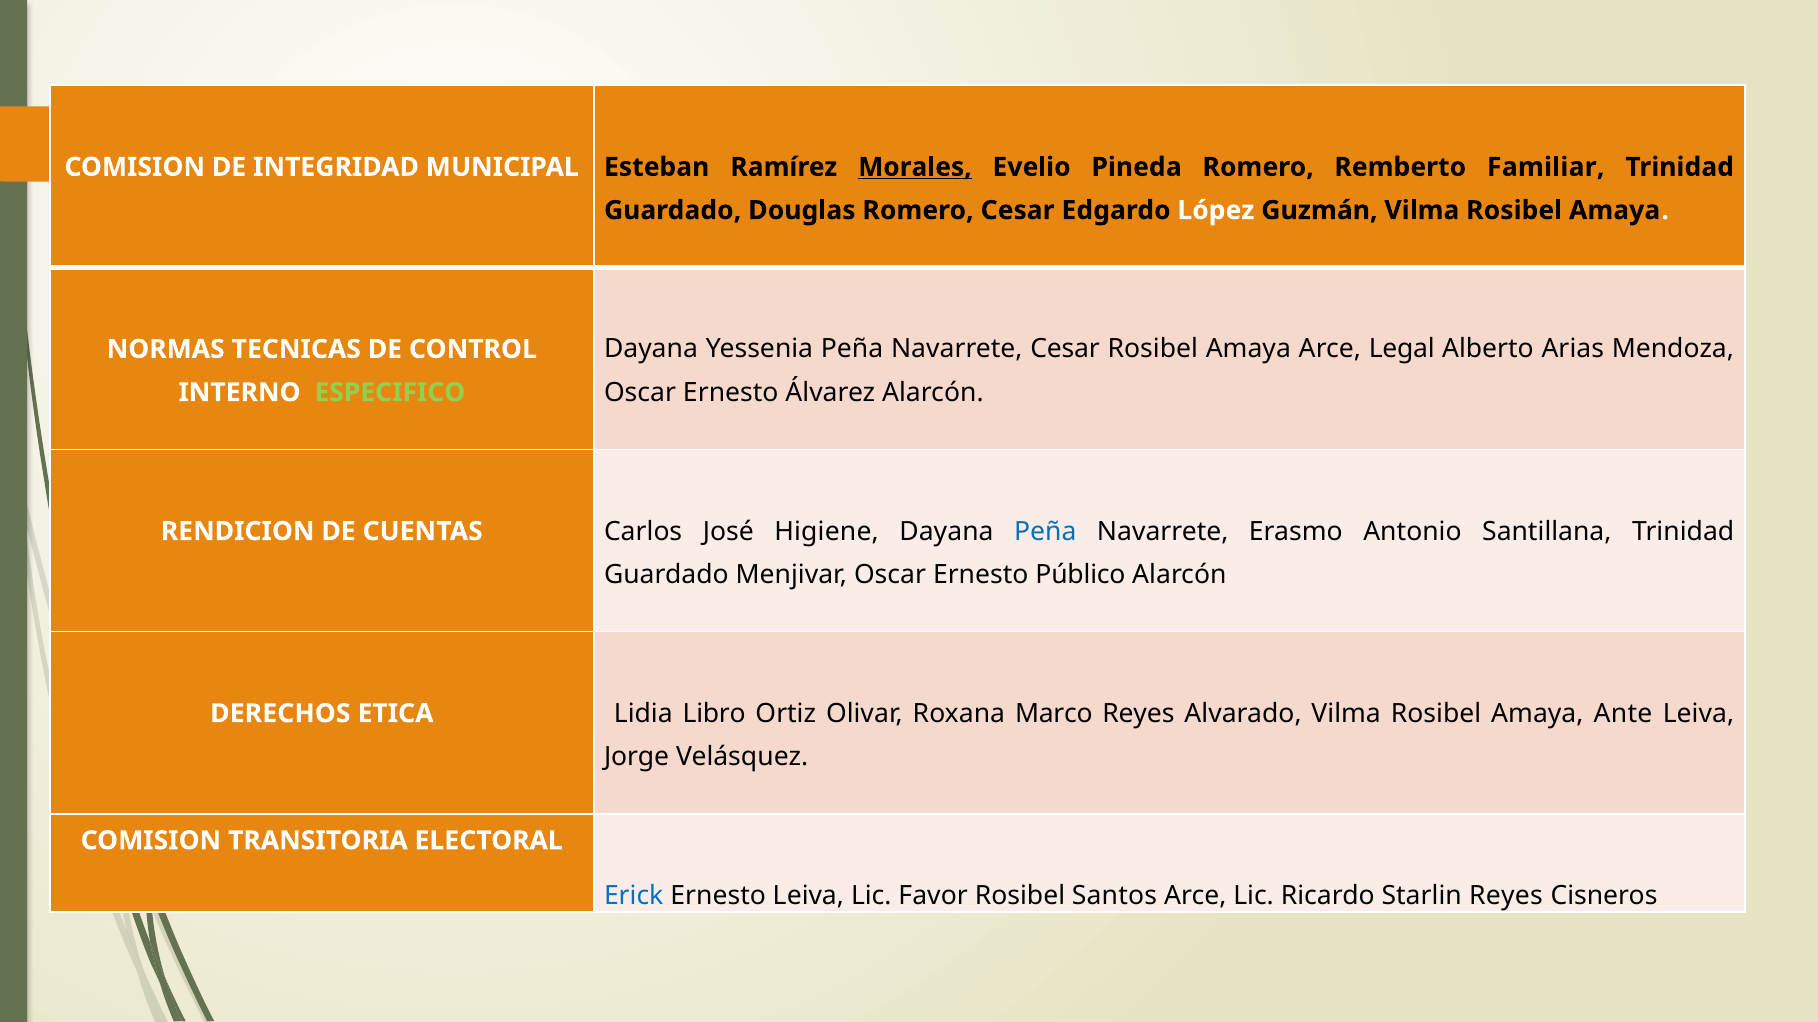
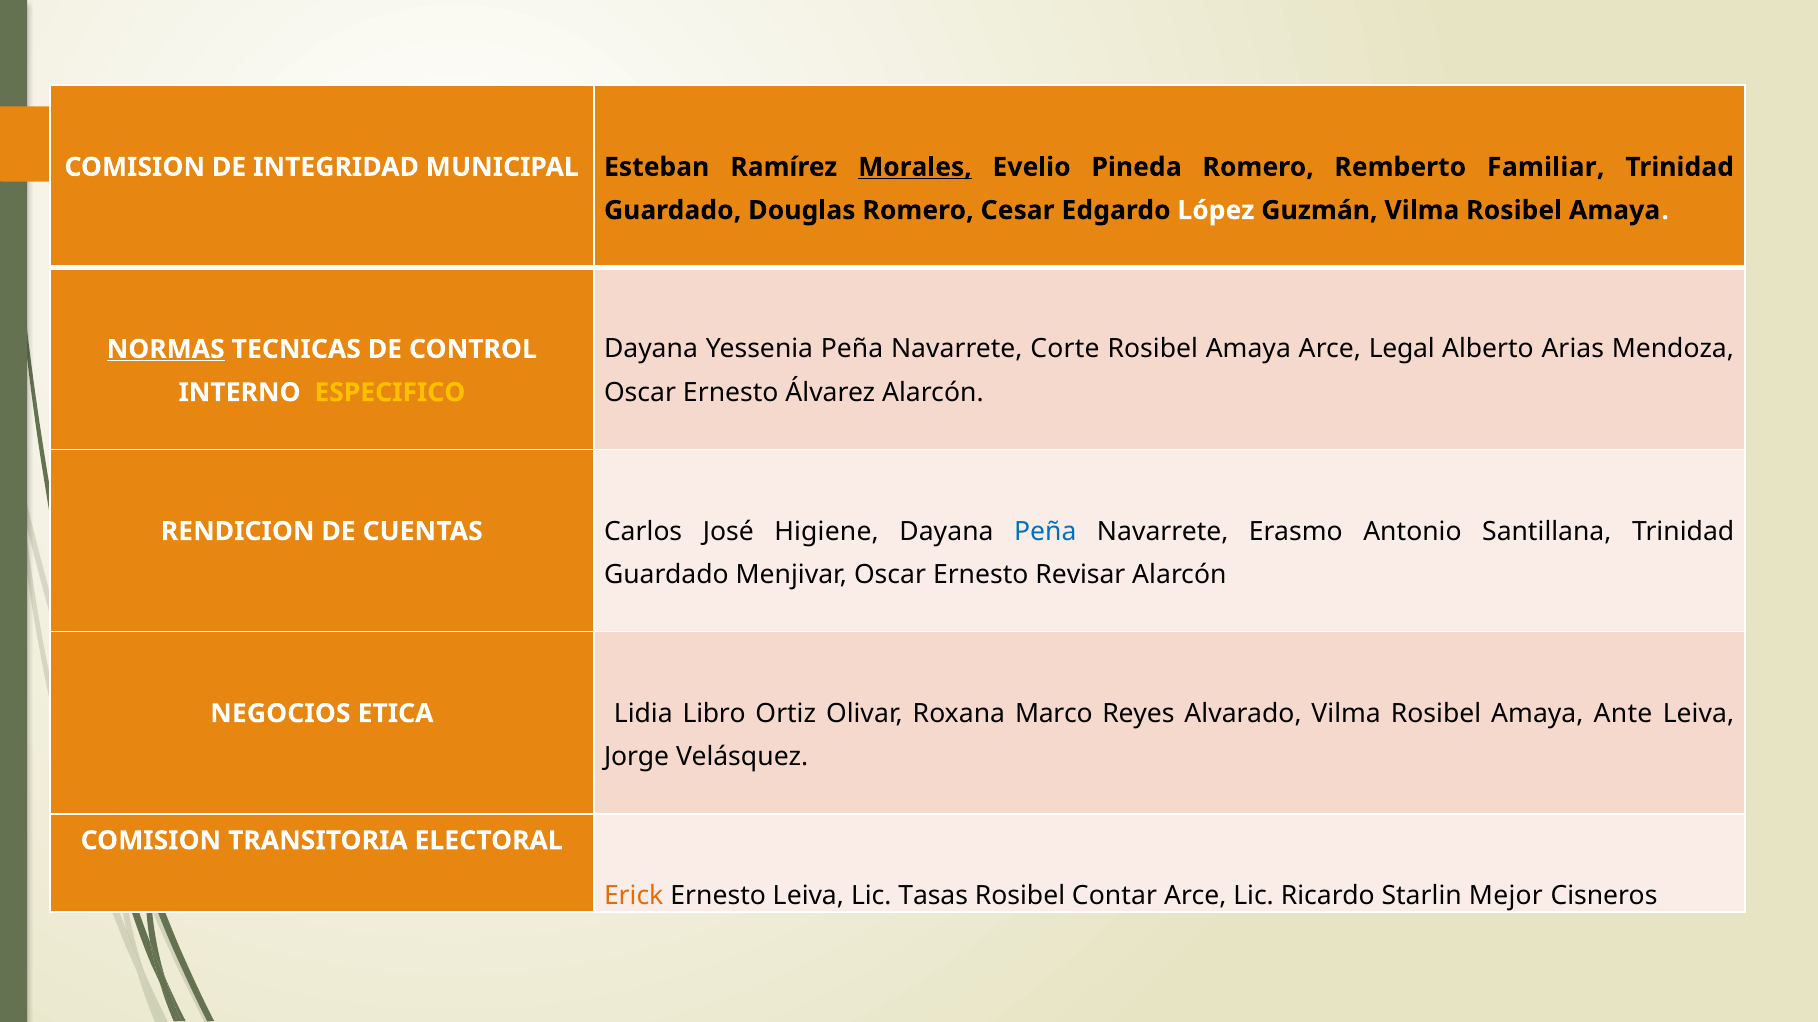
Navarrete Cesar: Cesar -> Corte (1065, 349)
NORMAS underline: none -> present (166, 349)
ESPECIFICO colour: light green -> yellow (390, 393)
Público: Público -> Revisar (1080, 575)
DERECHOS: DERECHOS -> NEGOCIOS (280, 714)
Erick colour: blue -> orange (634, 896)
Favor: Favor -> Tasas (933, 896)
Santos: Santos -> Contar (1114, 896)
Starlin Reyes: Reyes -> Mejor (1506, 896)
